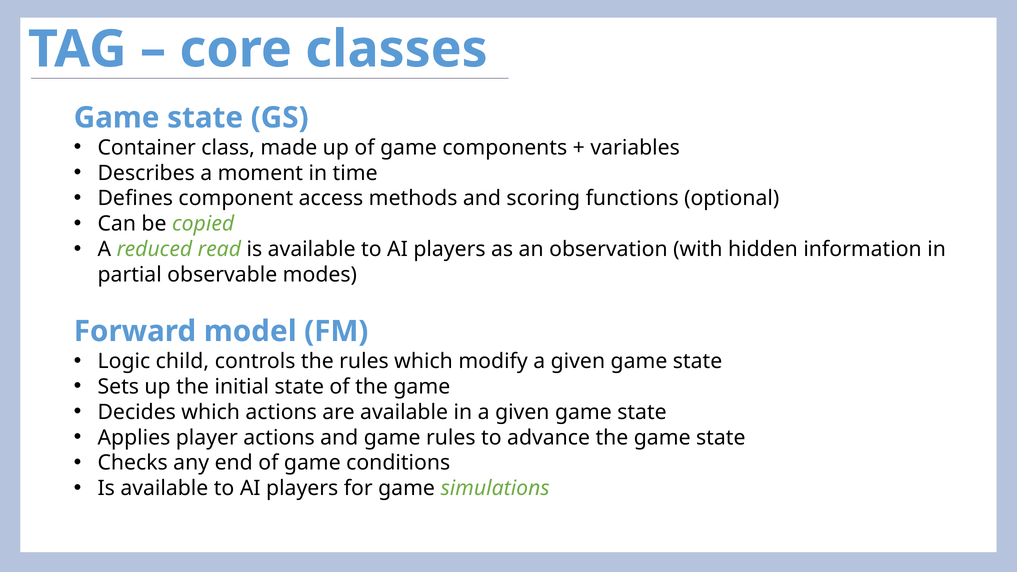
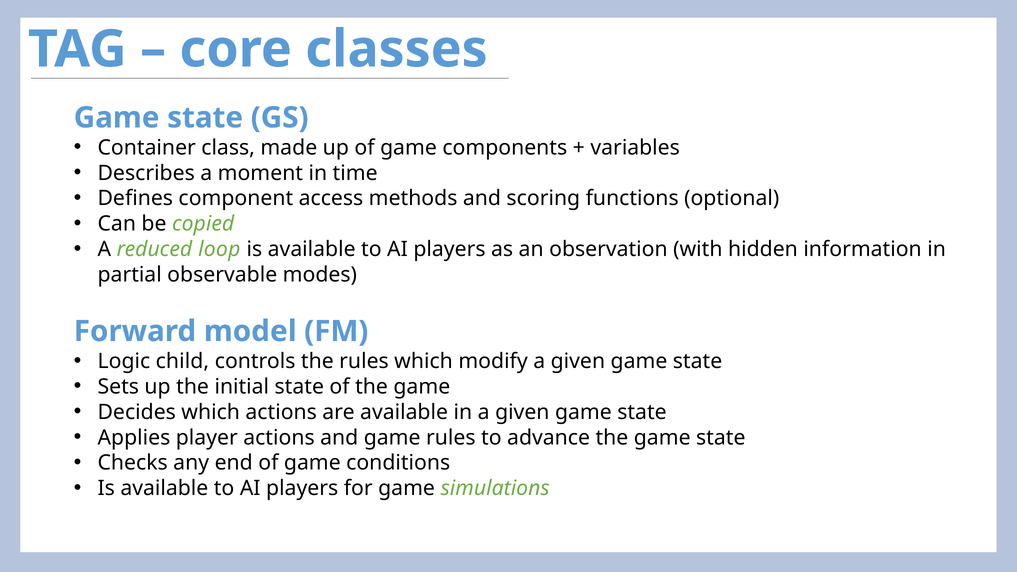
read: read -> loop (219, 249)
